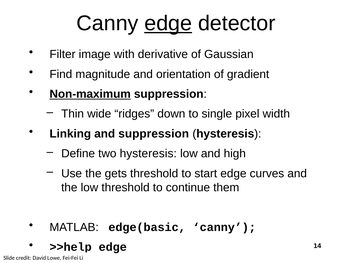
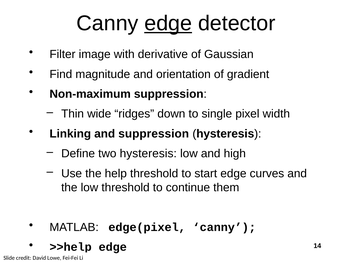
Non-maximum underline: present -> none (90, 94)
gets: gets -> help (116, 174)
edge(basic: edge(basic -> edge(pixel (147, 227)
